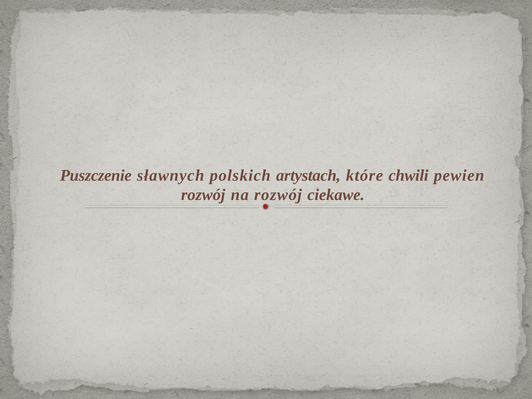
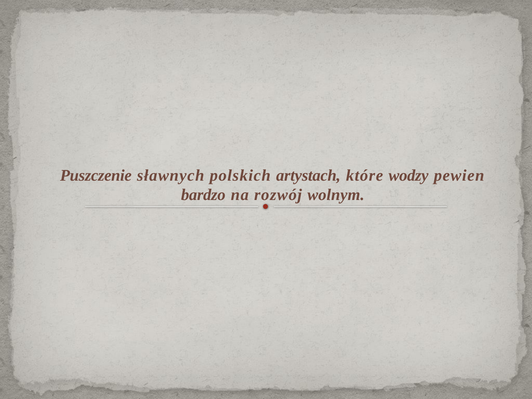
chwili: chwili -> wodzy (409, 175)
rozwój: rozwój -> bardzo (203, 195)
ciekawe: ciekawe -> wolnym (336, 195)
